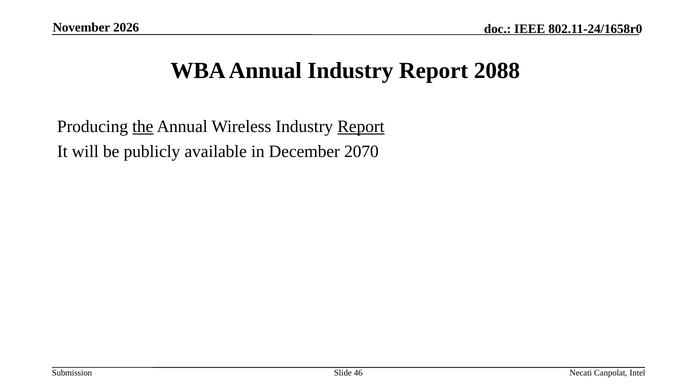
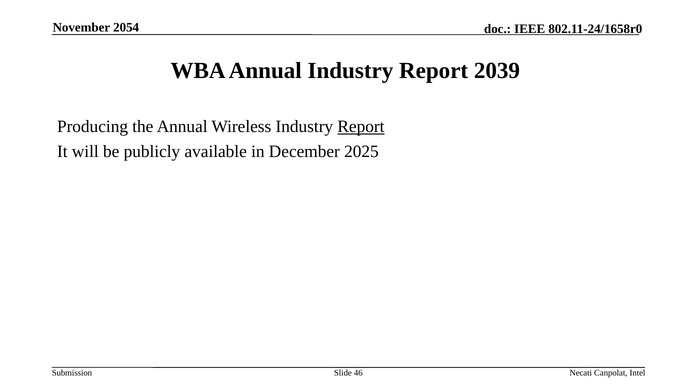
2026: 2026 -> 2054 (126, 27)
2088: 2088 -> 2039 (497, 71)
the underline: present -> none (143, 126)
2070: 2070 -> 2025 (361, 152)
